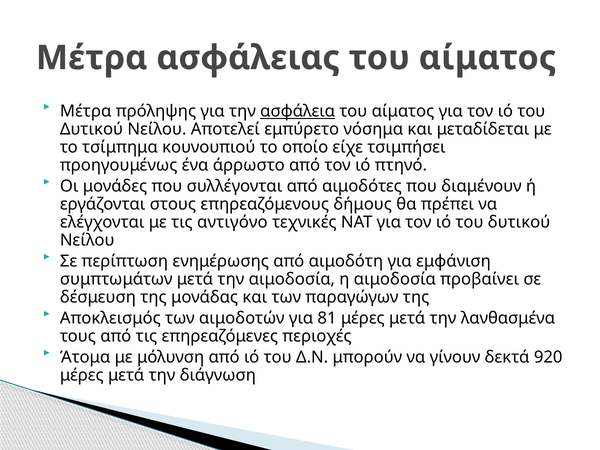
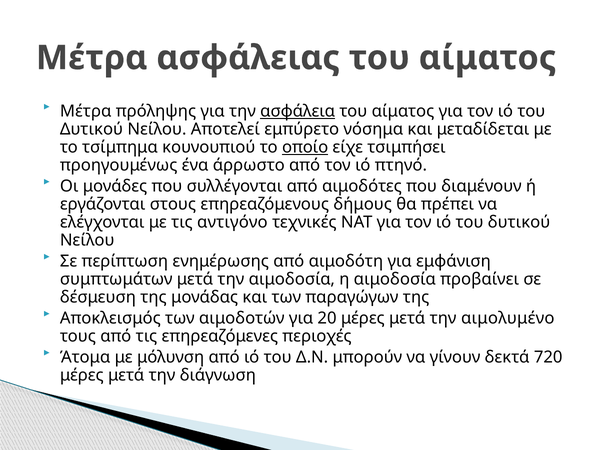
οποίο underline: none -> present (305, 147)
81: 81 -> 20 (327, 318)
λανθασμένα: λανθασμένα -> αιμολυμένο (508, 318)
920: 920 -> 720 (548, 357)
